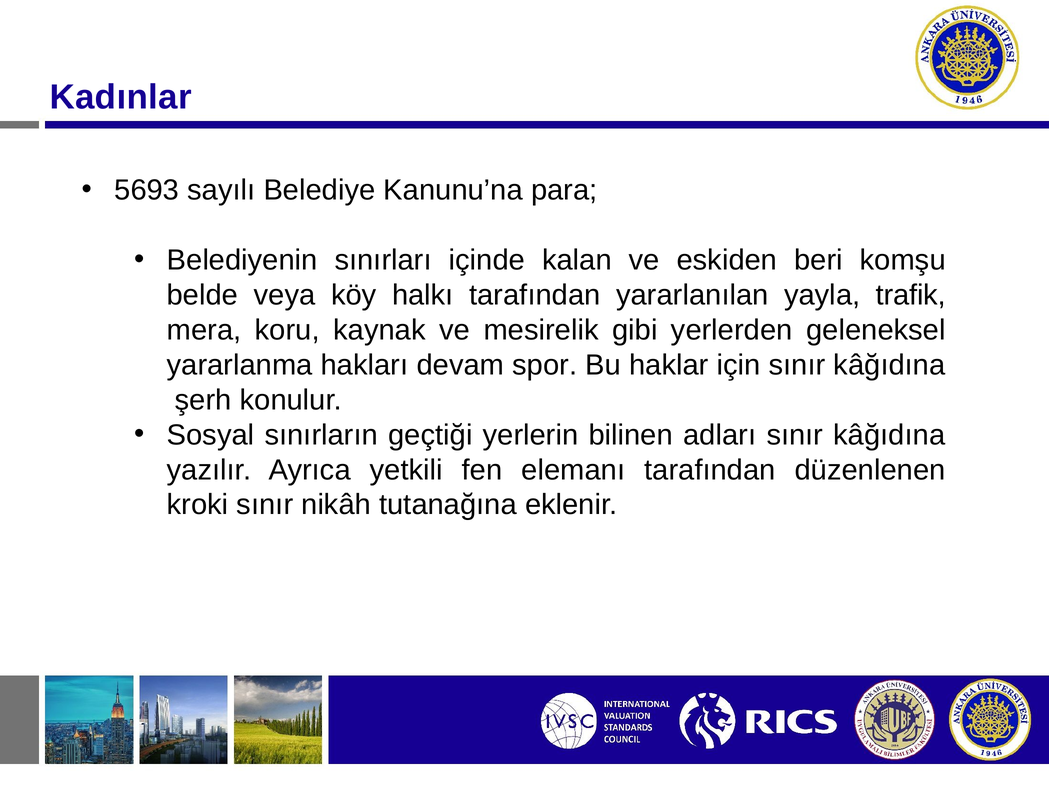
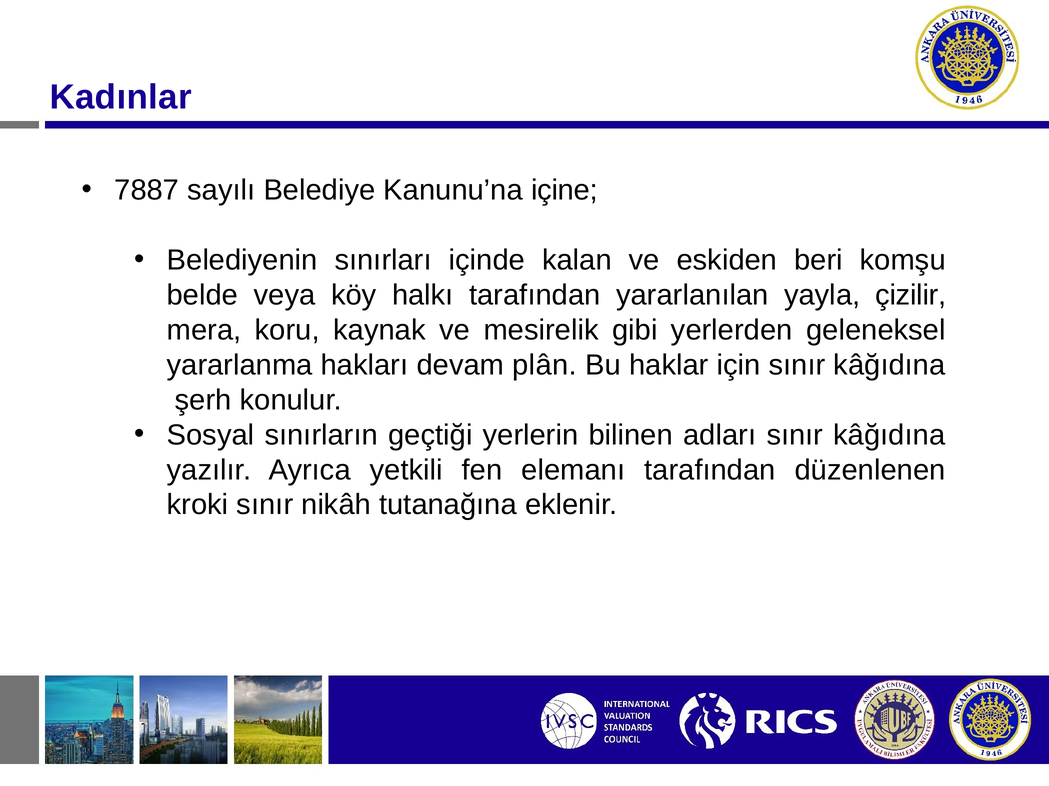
5693: 5693 -> 7887 (147, 191)
para: para -> içine (564, 191)
trafik: trafik -> çizilir (911, 295)
spor: spor -> plân (545, 365)
